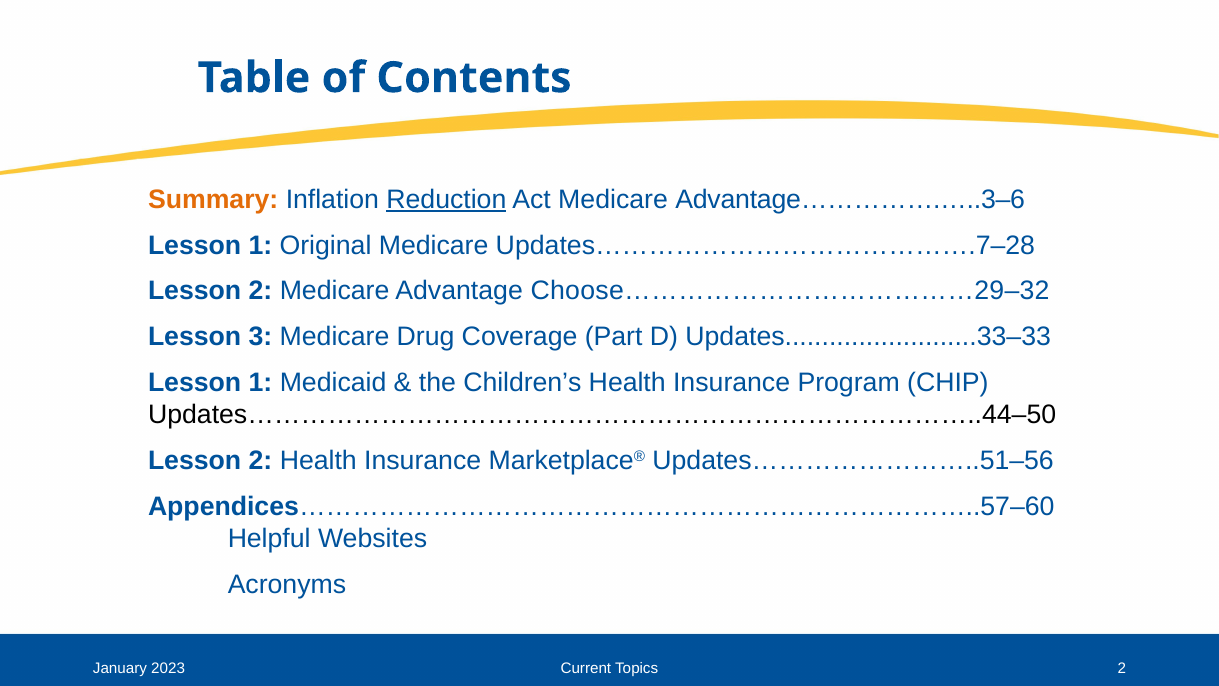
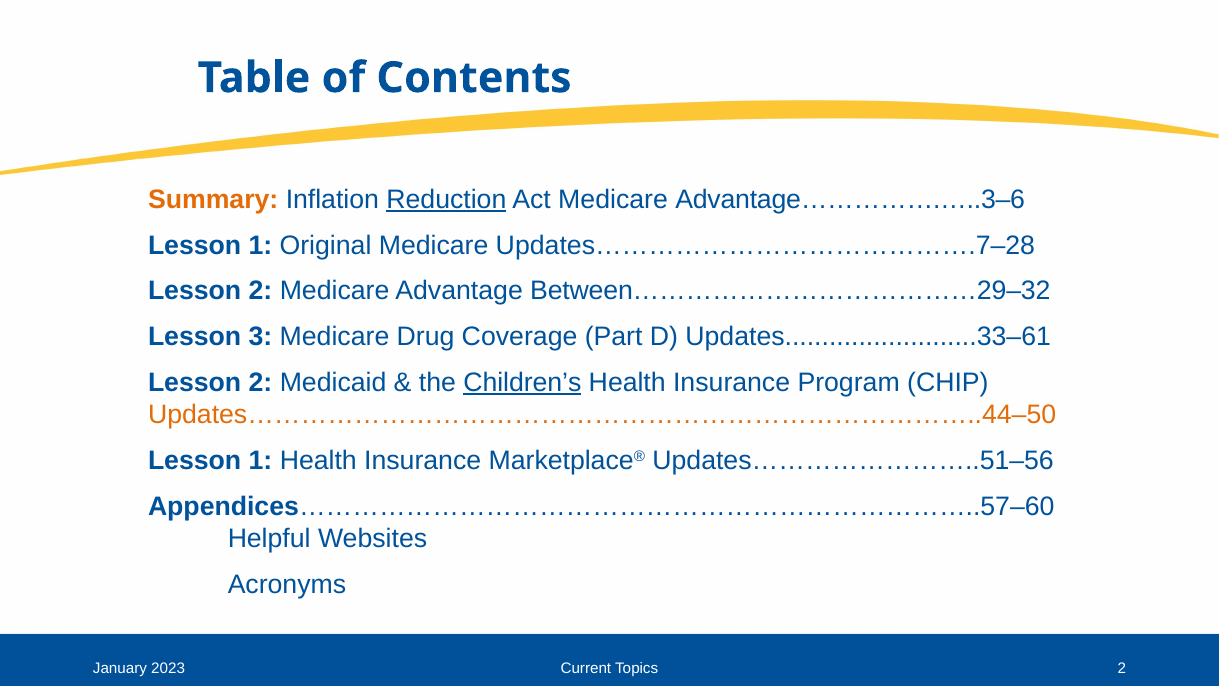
Choose…………………………………29–32: Choose…………………………………29–32 -> Between…………………………………29–32 (790, 291)
Updates..........................33–33: Updates..........................33–33 -> Updates..........................33–61 (868, 337)
1: 1 -> 2 (260, 383)
Children’s underline: none -> present (522, 383)
Updates………………………………………………………………………..44–50 colour: black -> orange (602, 415)
2: 2 -> 1 (260, 460)
